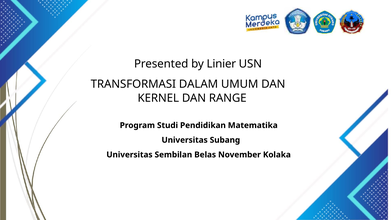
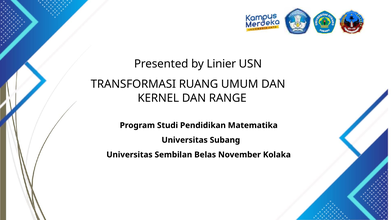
DALAM: DALAM -> RUANG (199, 84)
